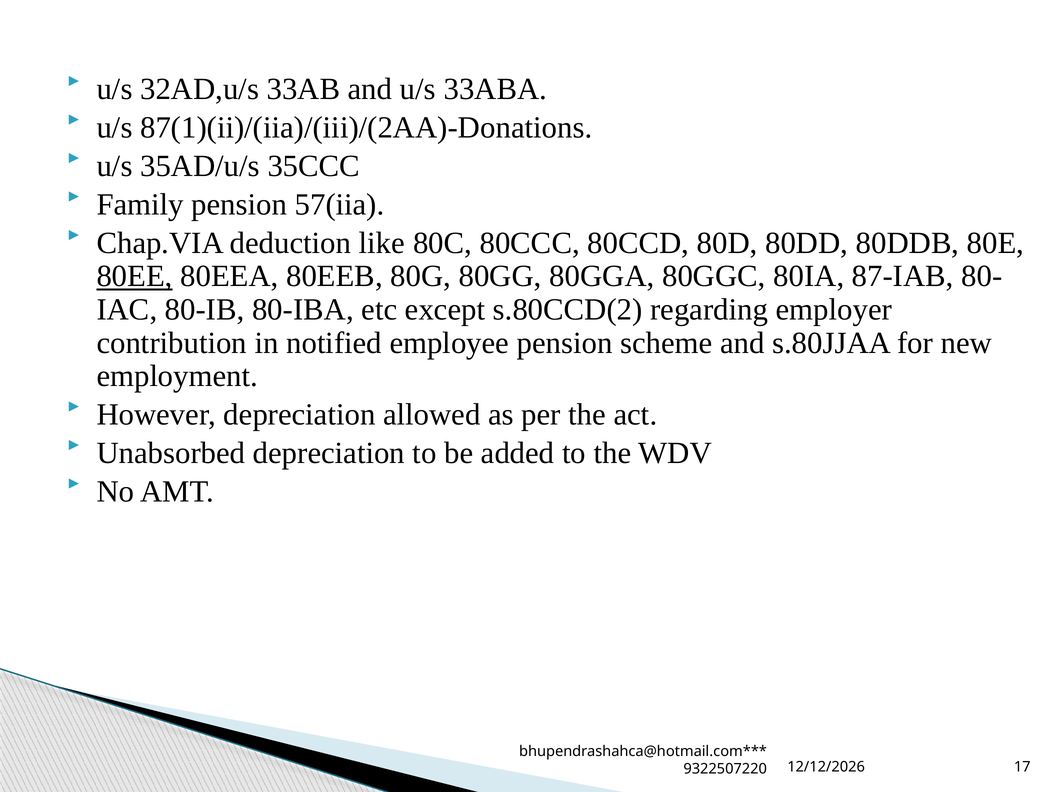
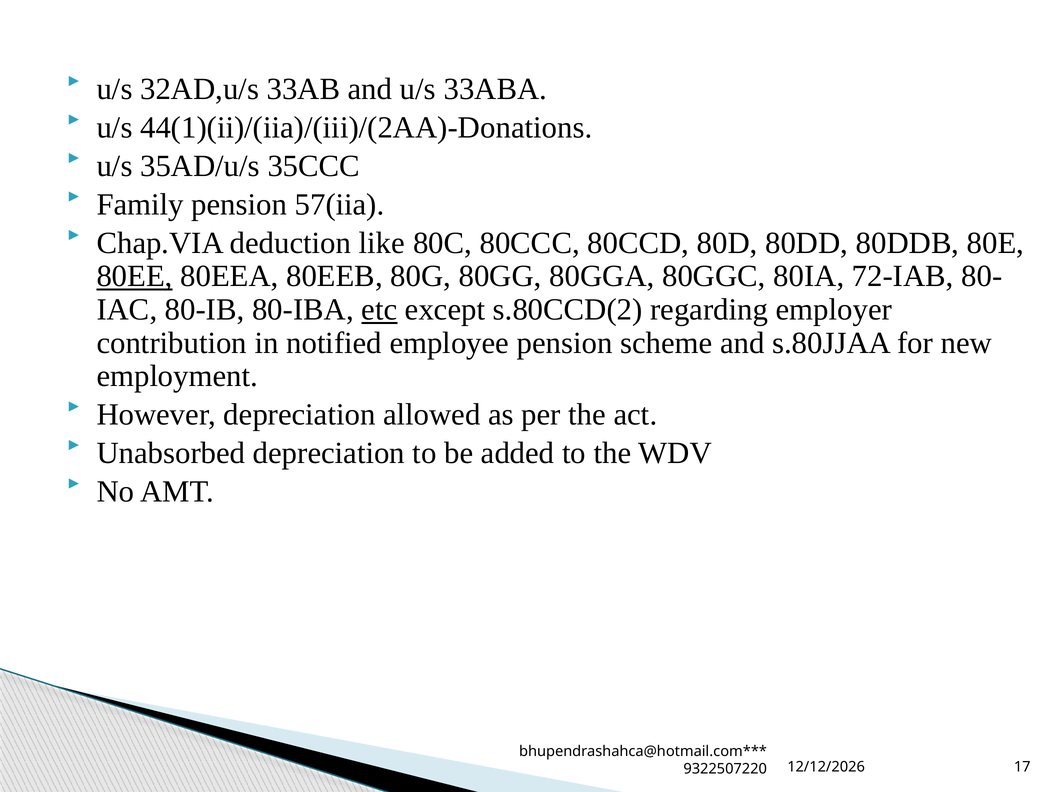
87(1)(ii)/(iia)/(iii)/(2AA)-Donations: 87(1)(ii)/(iia)/(iii)/(2AA)-Donations -> 44(1)(ii)/(iia)/(iii)/(2AA)-Donations (366, 128)
87-IAB: 87-IAB -> 72-IAB (903, 276)
etc underline: none -> present (379, 310)
